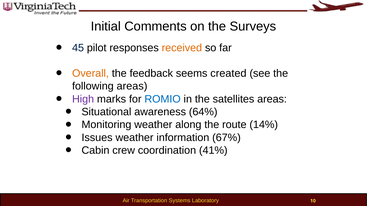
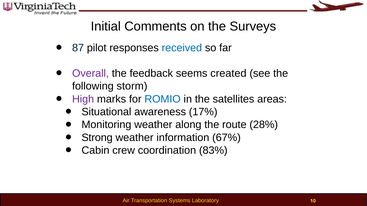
45: 45 -> 87 (78, 48)
received colour: orange -> blue (182, 48)
Overall colour: orange -> purple (90, 74)
following areas: areas -> storm (132, 86)
64%: 64% -> 17% (203, 112)
14%: 14% -> 28% (264, 125)
Issues: Issues -> Strong (97, 138)
41%: 41% -> 83% (213, 151)
